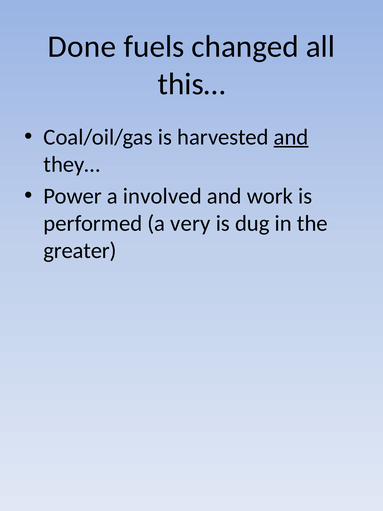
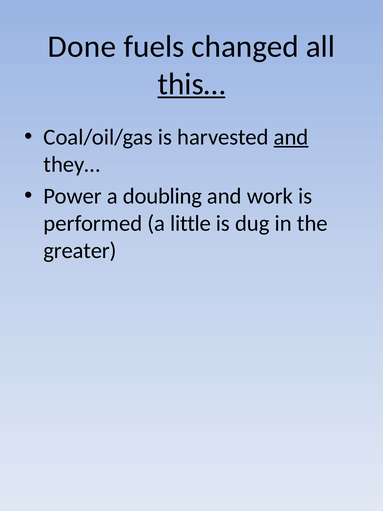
this… underline: none -> present (191, 84)
involved: involved -> doubling (162, 196)
very: very -> little (191, 223)
